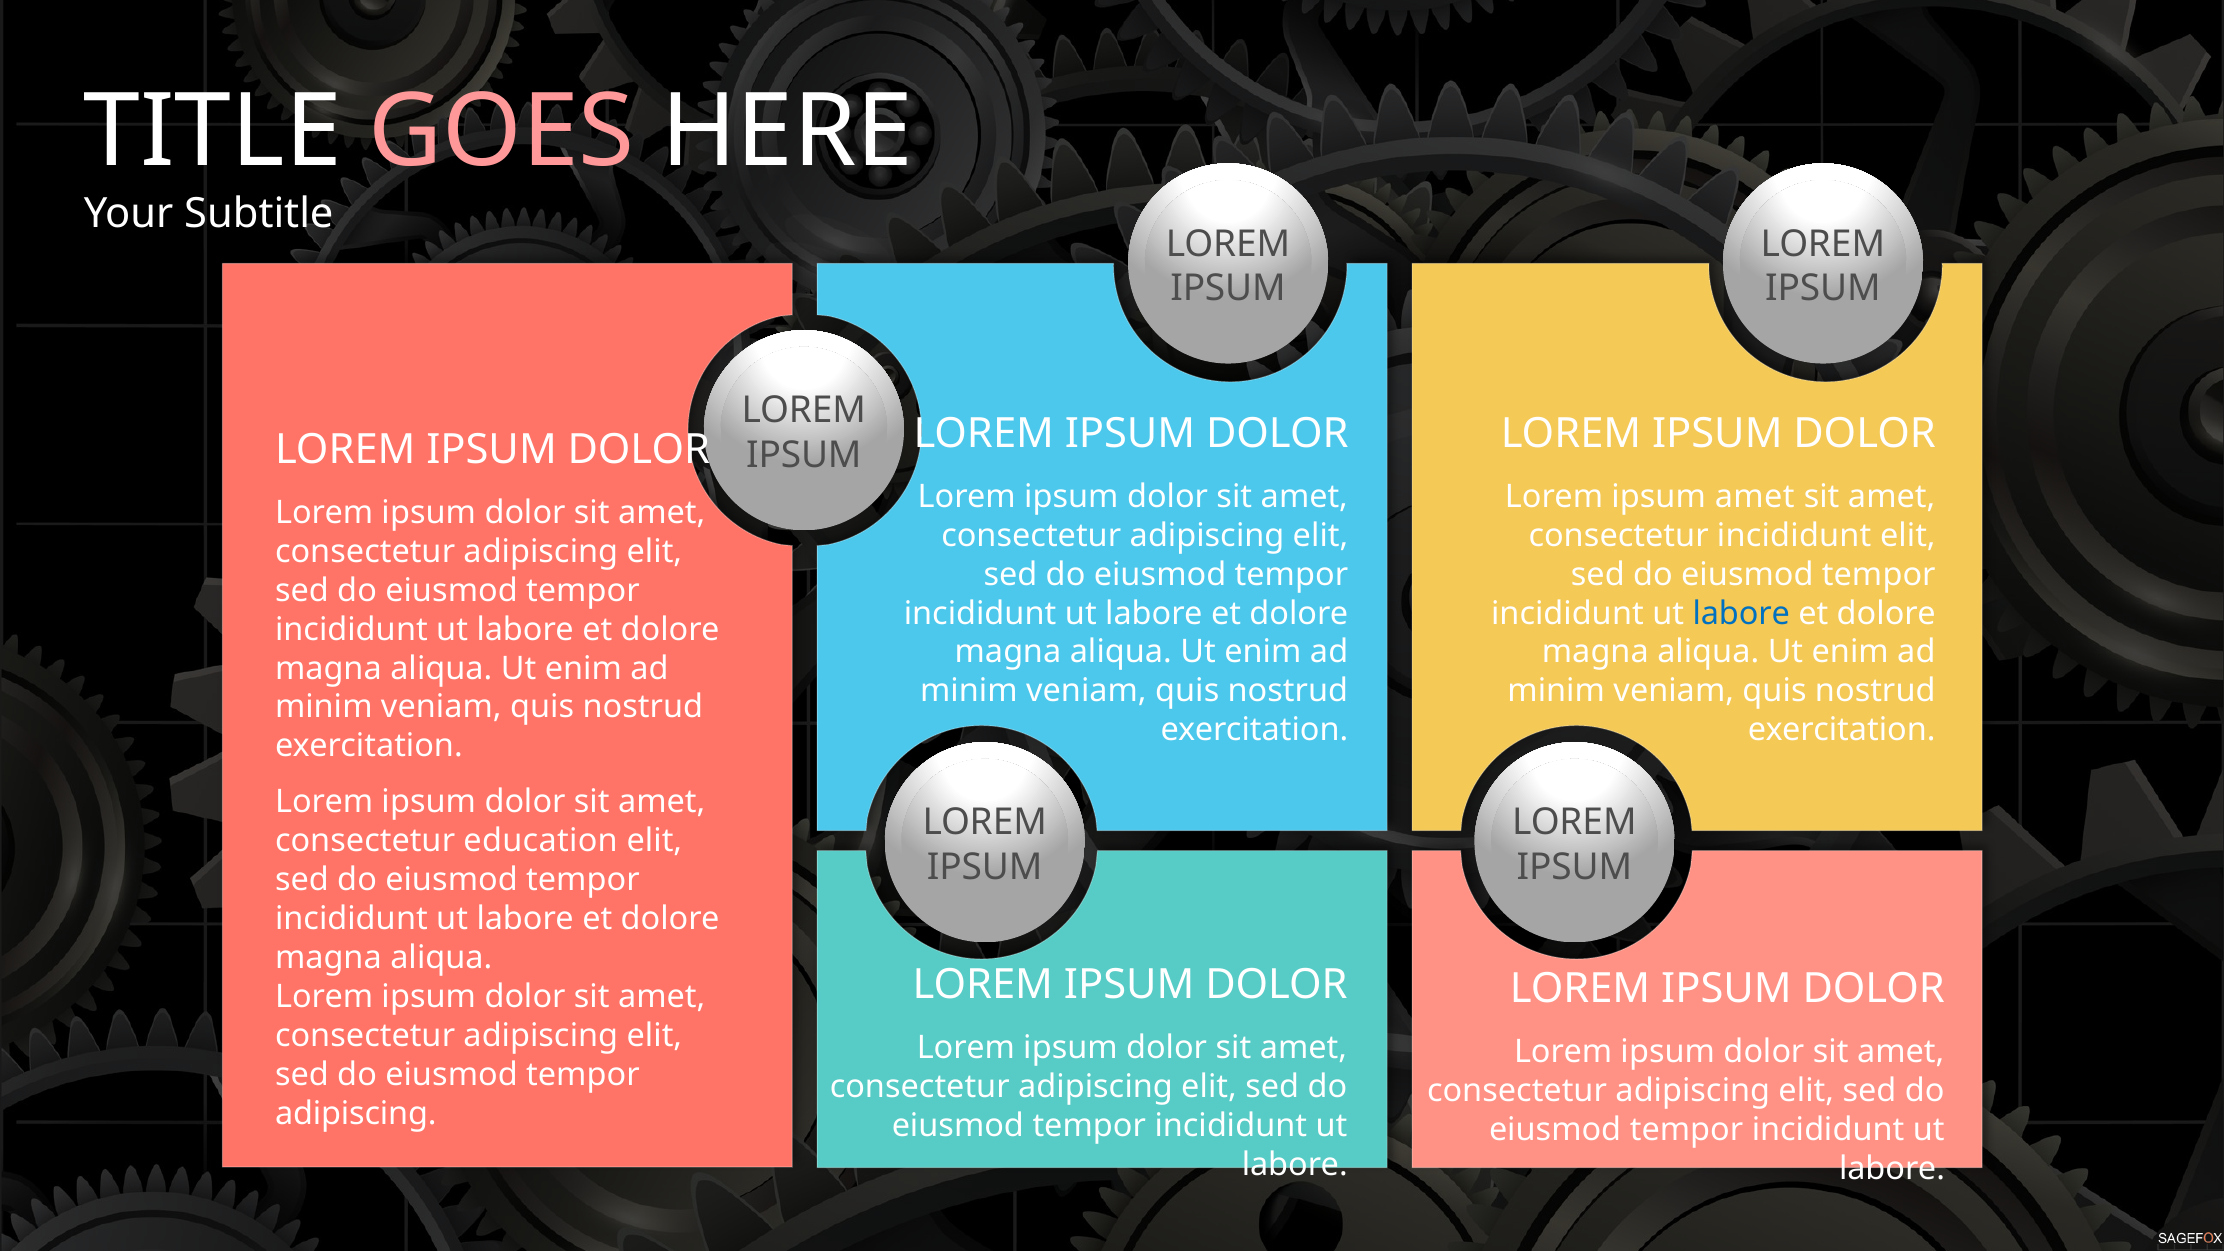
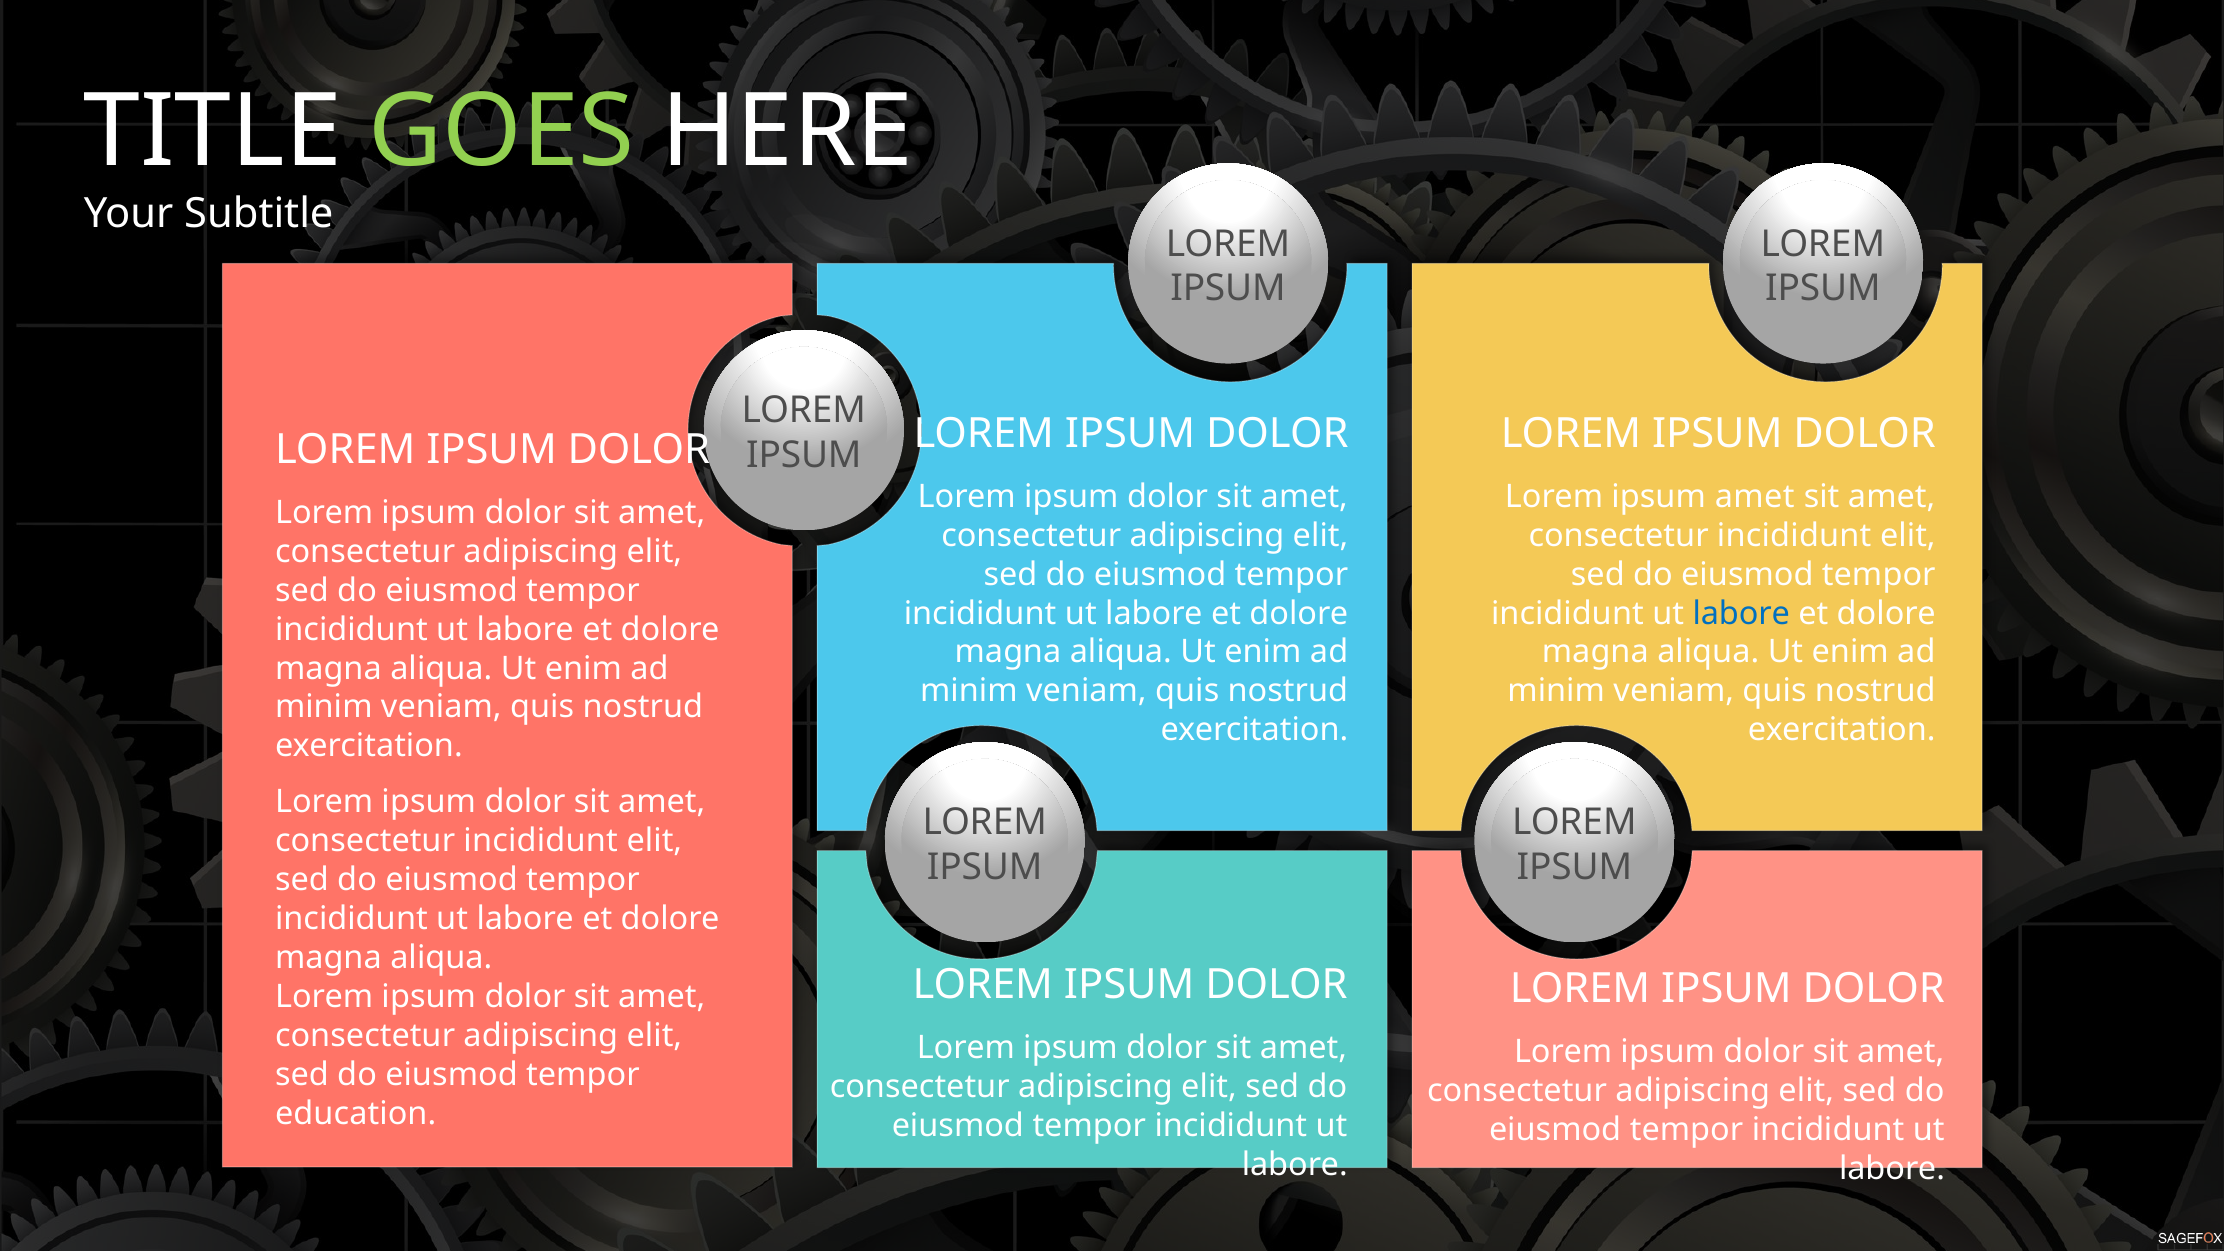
GOES colour: pink -> light green (502, 132)
education: education -> incididunt (541, 841)
adipiscing: adipiscing -> education (356, 1113)
